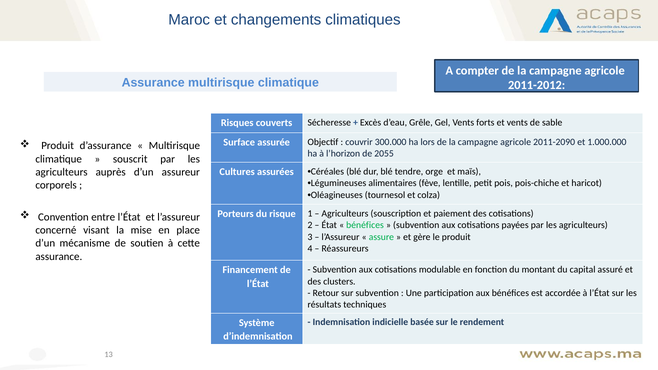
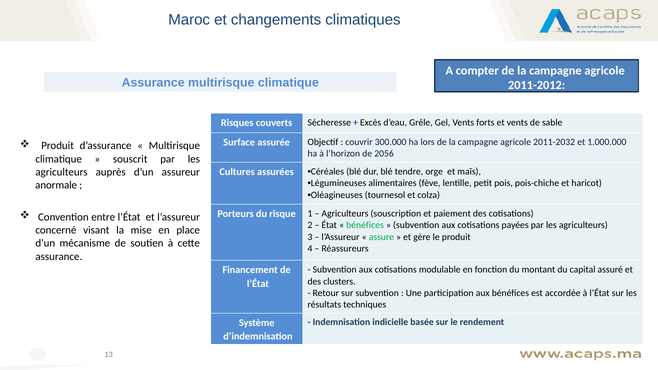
2011-2090: 2011-2090 -> 2011-2032 (554, 142)
2055: 2055 -> 2056 (384, 154)
corporels: corporels -> anormale (56, 185)
